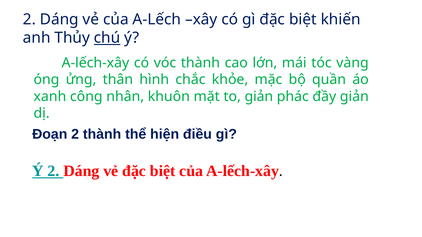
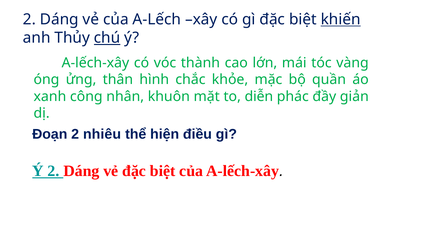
khiến underline: none -> present (341, 19)
to giản: giản -> diễn (259, 97)
2 thành: thành -> nhiêu (102, 134)
